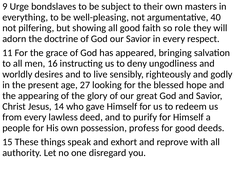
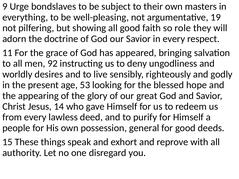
40: 40 -> 19 (216, 17)
16: 16 -> 92 (53, 64)
27: 27 -> 53 (85, 85)
profess: profess -> general (144, 128)
